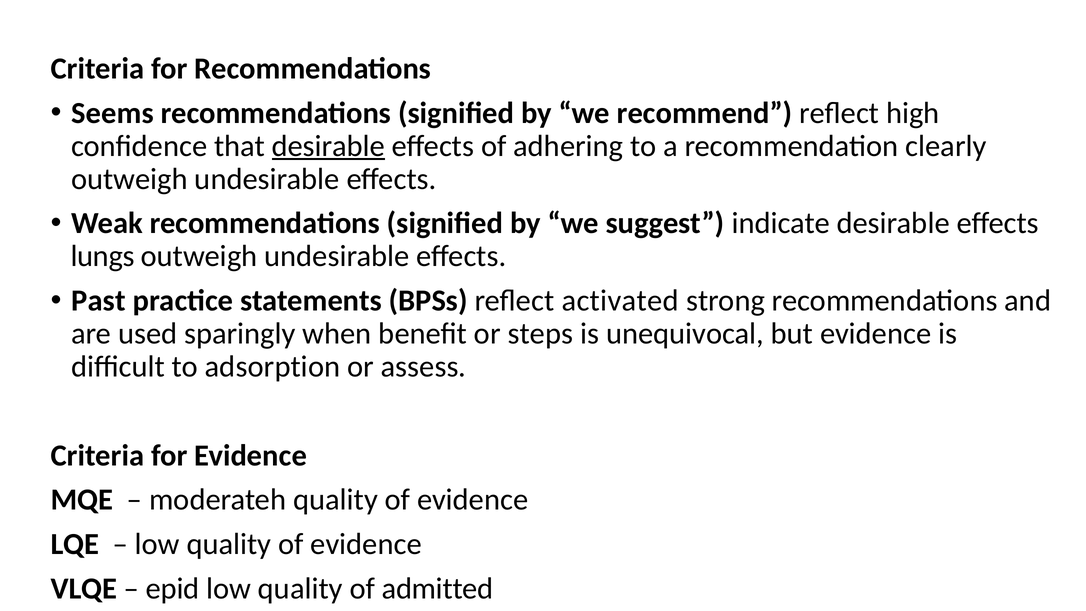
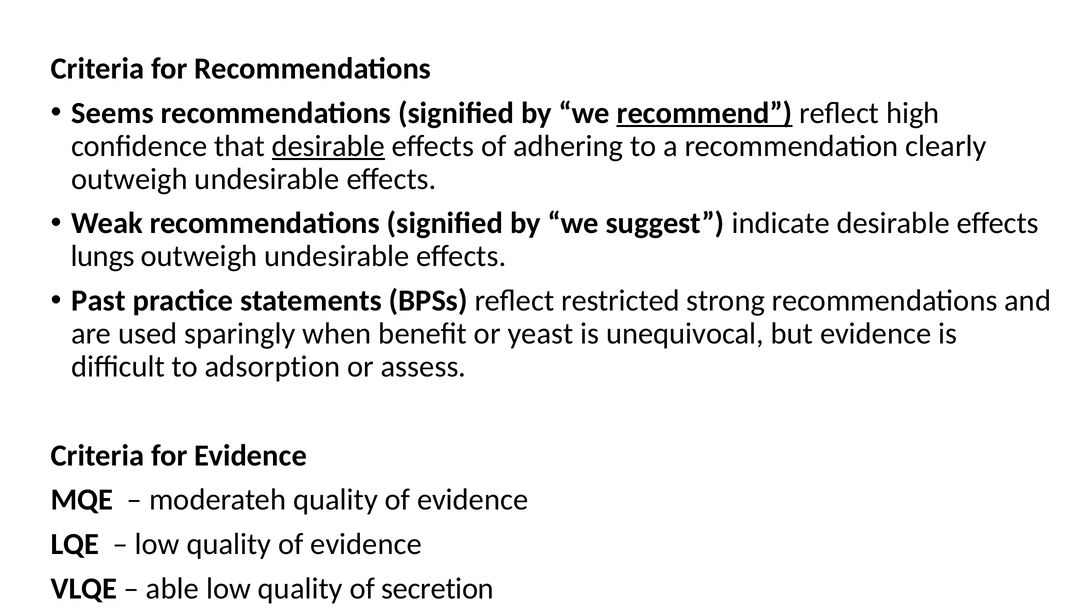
recommend underline: none -> present (705, 113)
activated: activated -> restricted (620, 301)
steps: steps -> yeast (540, 334)
epid: epid -> able (173, 588)
admitted: admitted -> secretion (438, 588)
